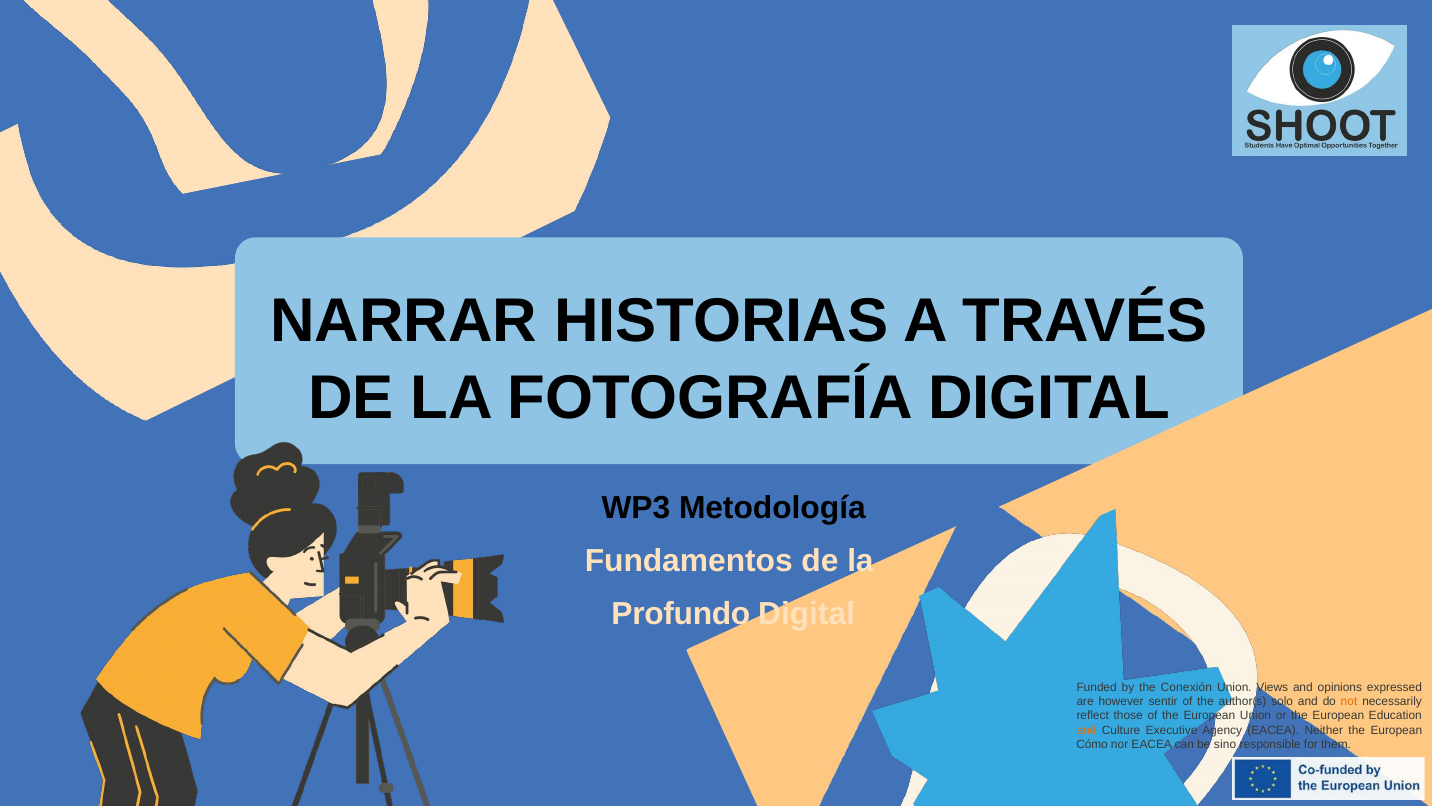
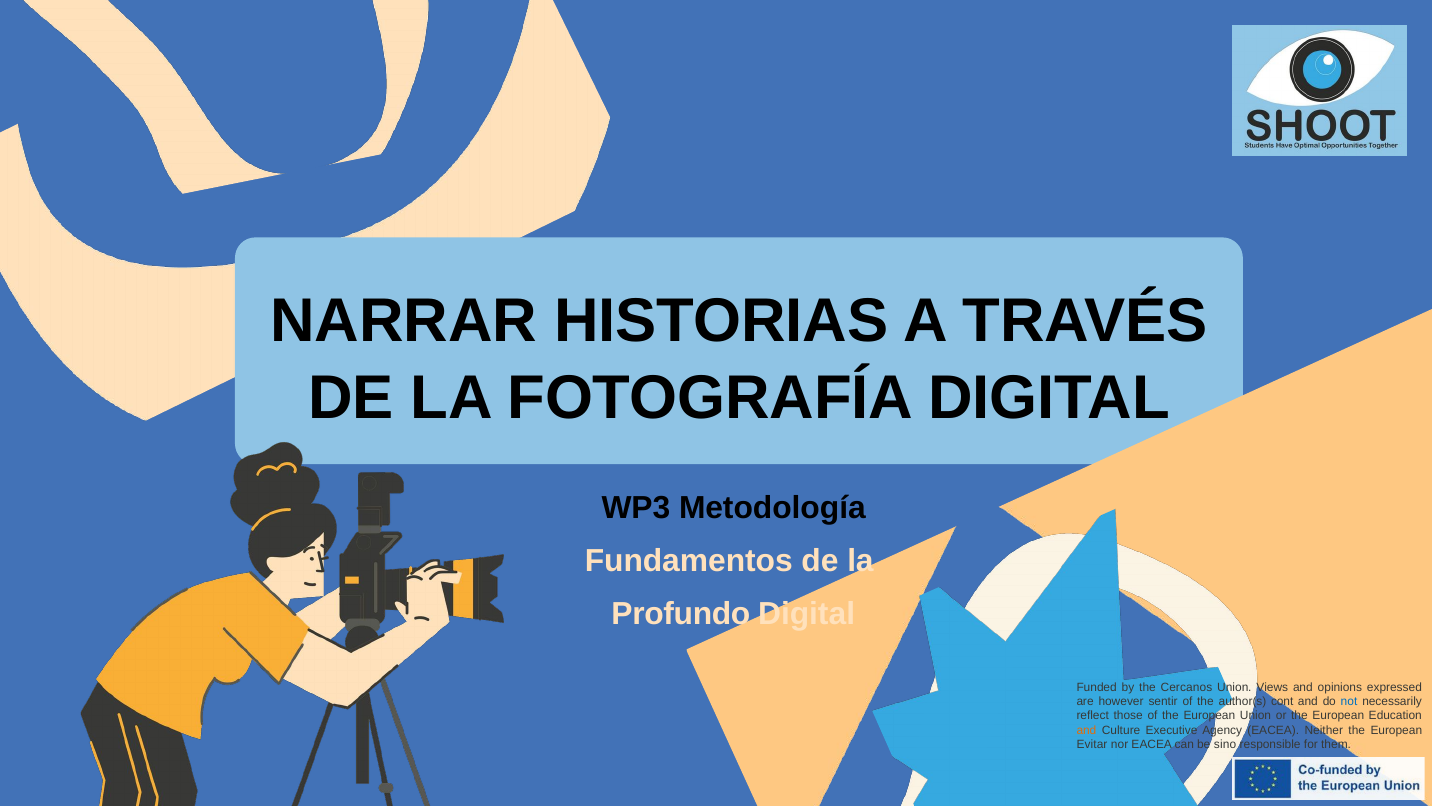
Conexión: Conexión -> Cercanos (1186, 687)
solo: solo -> cont (1282, 701)
not colour: orange -> blue (1349, 701)
Cómo: Cómo -> Evitar (1092, 744)
